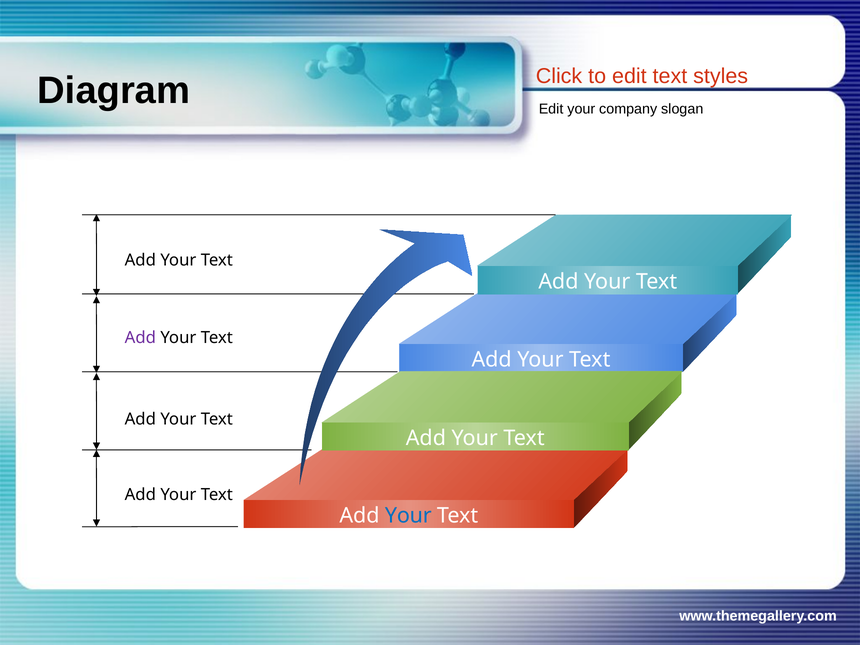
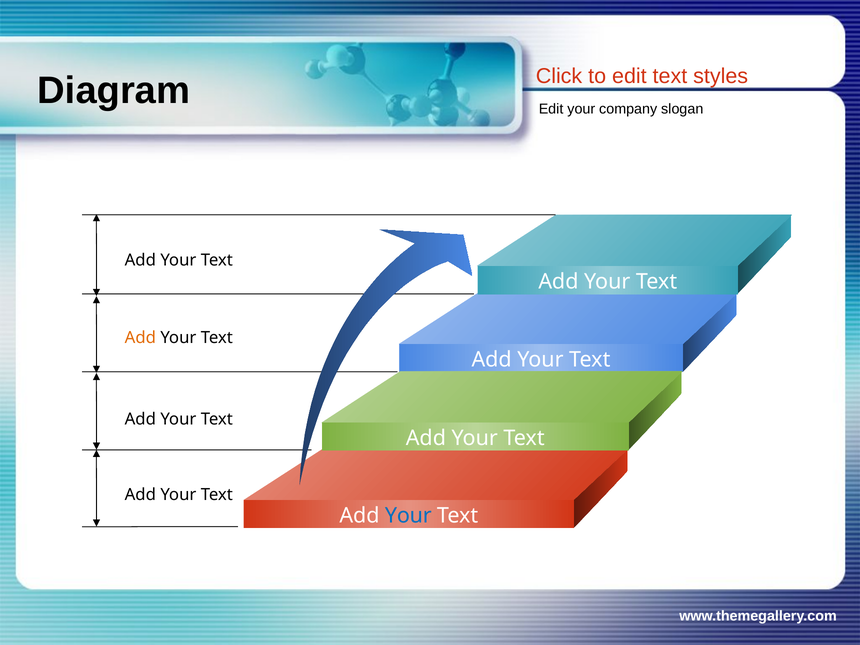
Add colour: purple -> orange (140, 338)
